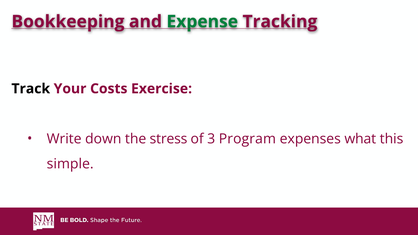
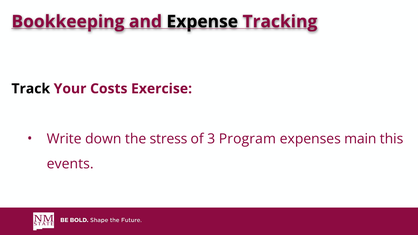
Expense colour: green -> black (202, 22)
what: what -> main (360, 139)
simple: simple -> events (70, 164)
